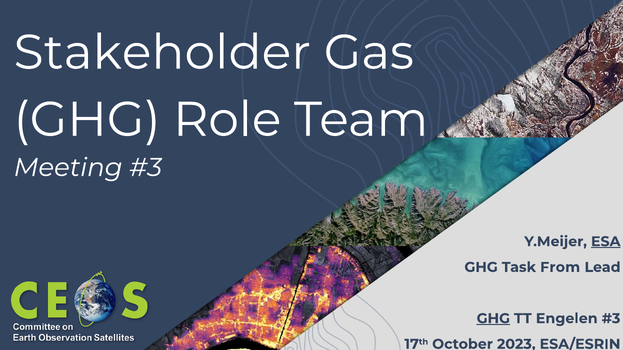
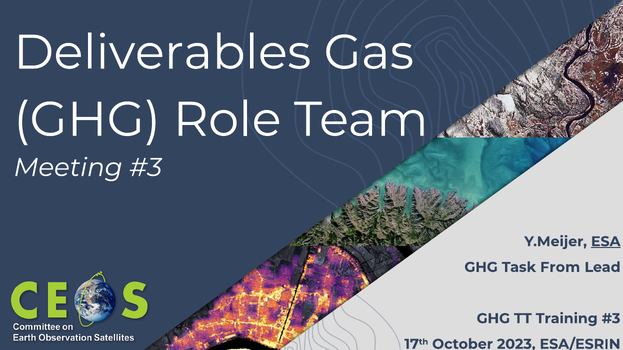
Stakeholder: Stakeholder -> Deliverables (162, 53)
GHG underline: present -> none (493, 319)
Engelen: Engelen -> Training (567, 319)
